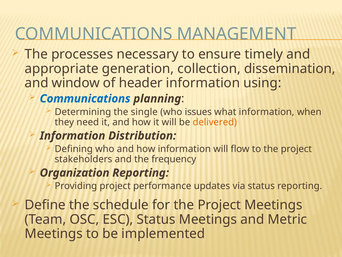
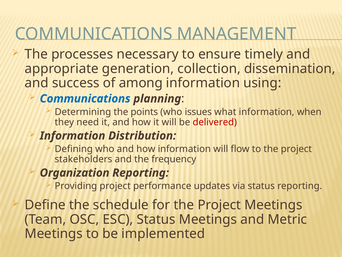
window: window -> success (76, 83)
header: header -> among (141, 83)
single: single -> points (144, 112)
delivered colour: orange -> red (215, 122)
